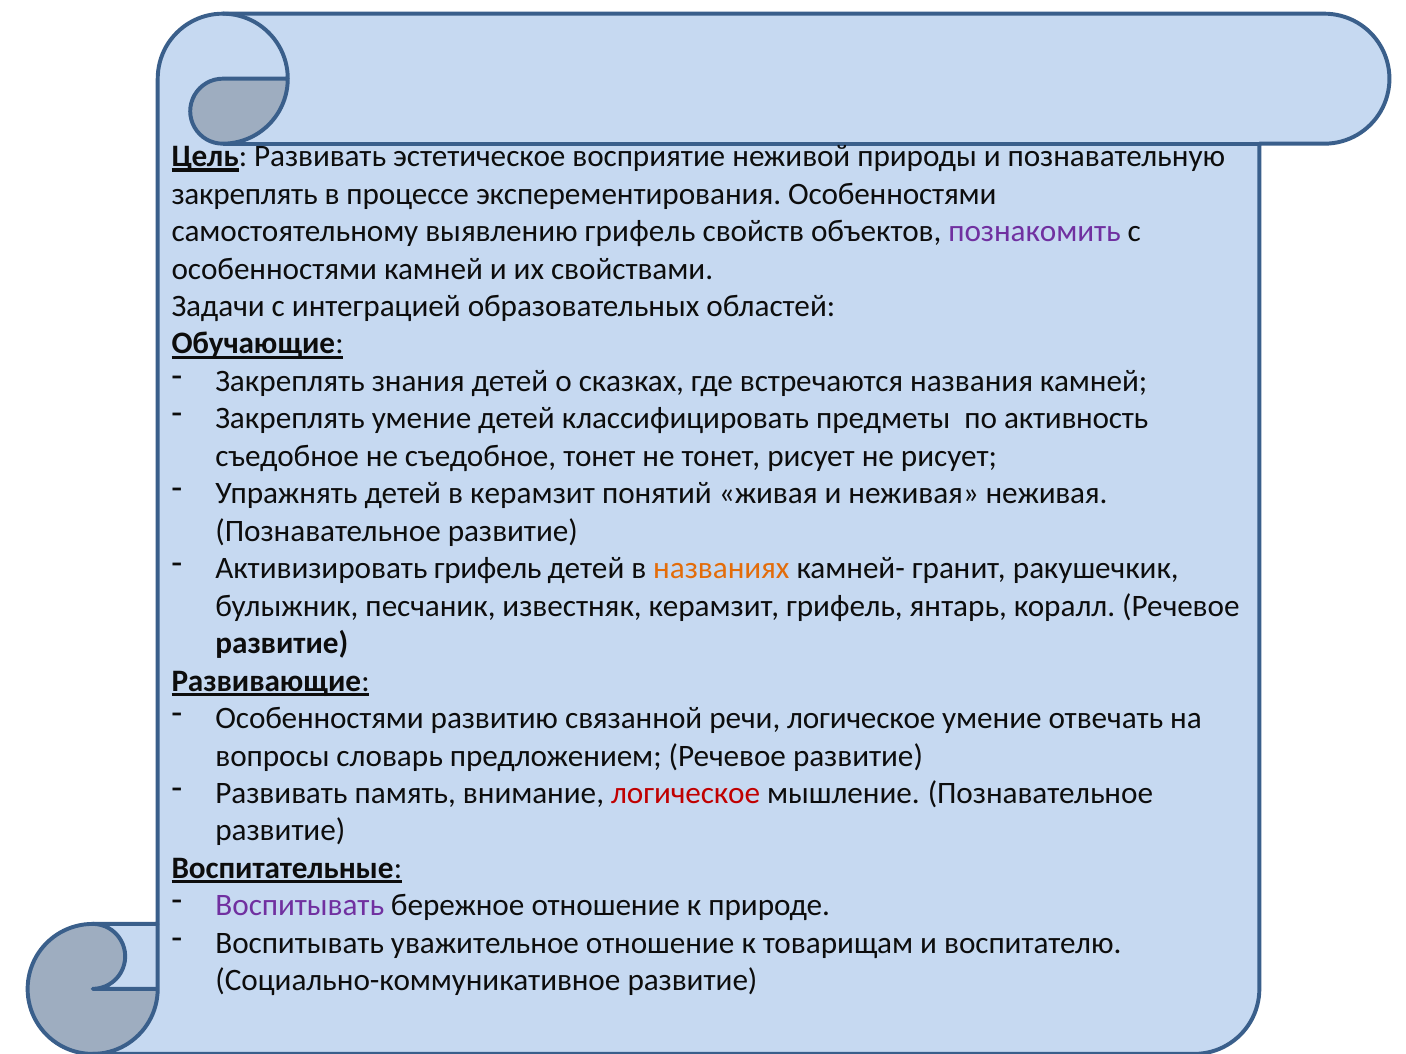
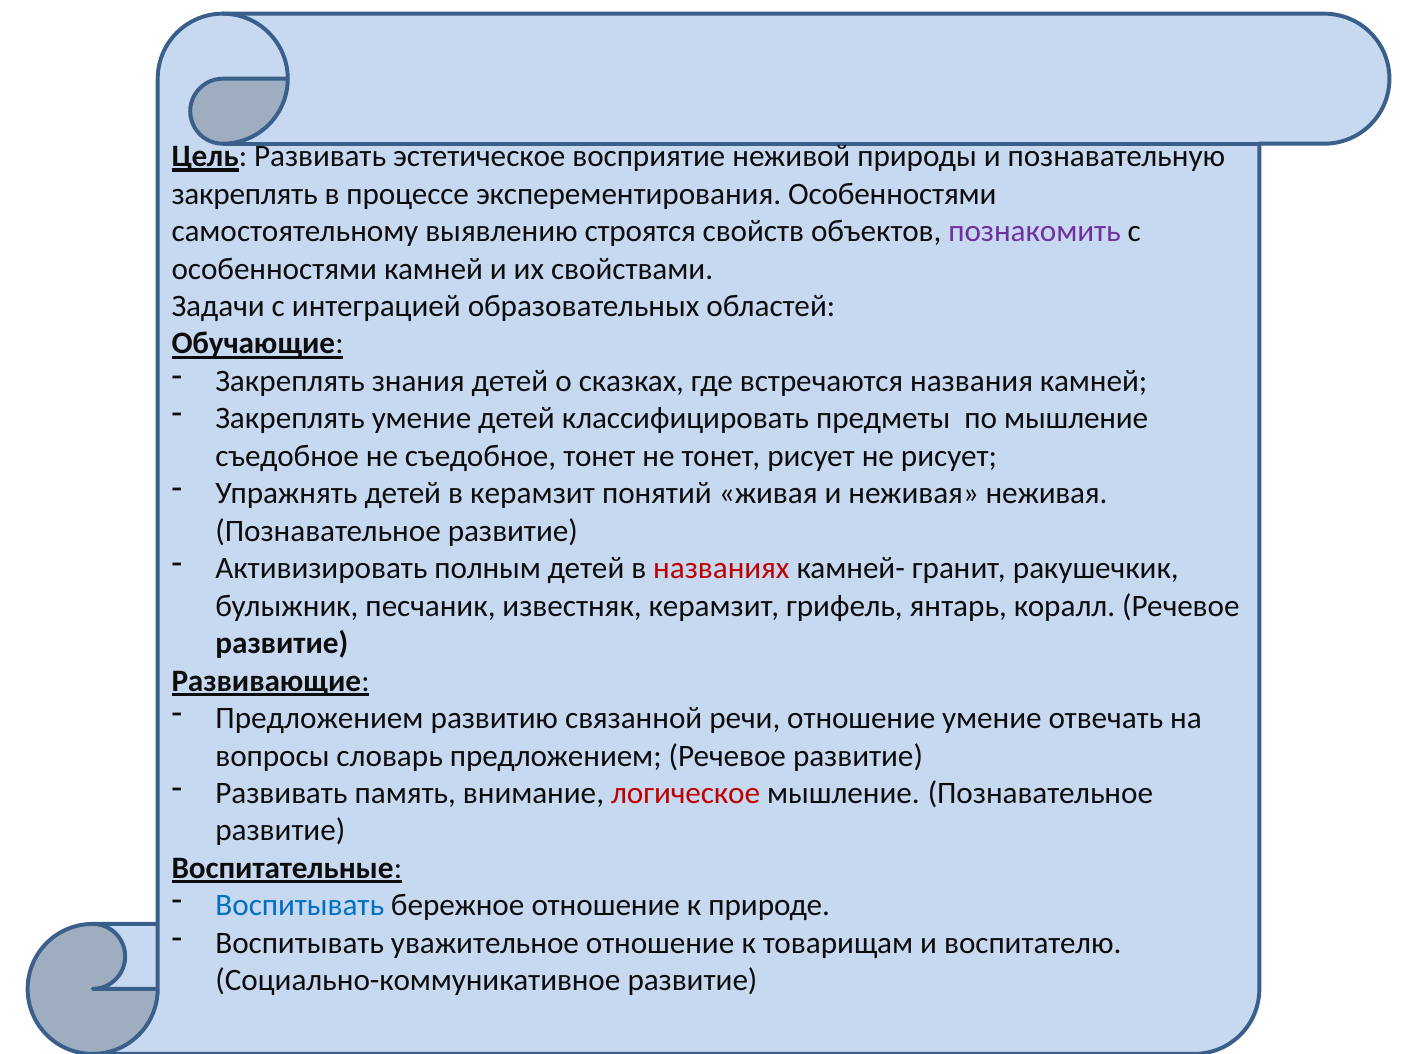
выявлению грифель: грифель -> строятся (640, 231)
по активность: активность -> мышление (1076, 419)
Активизировать грифель: грифель -> полным (488, 569)
названиях colour: orange -> red (721, 569)
Особенностями: Особенностями -> Предложением (320, 719)
речи логическое: логическое -> отношение (861, 719)
Воспитывать colour: purple -> blue (300, 906)
